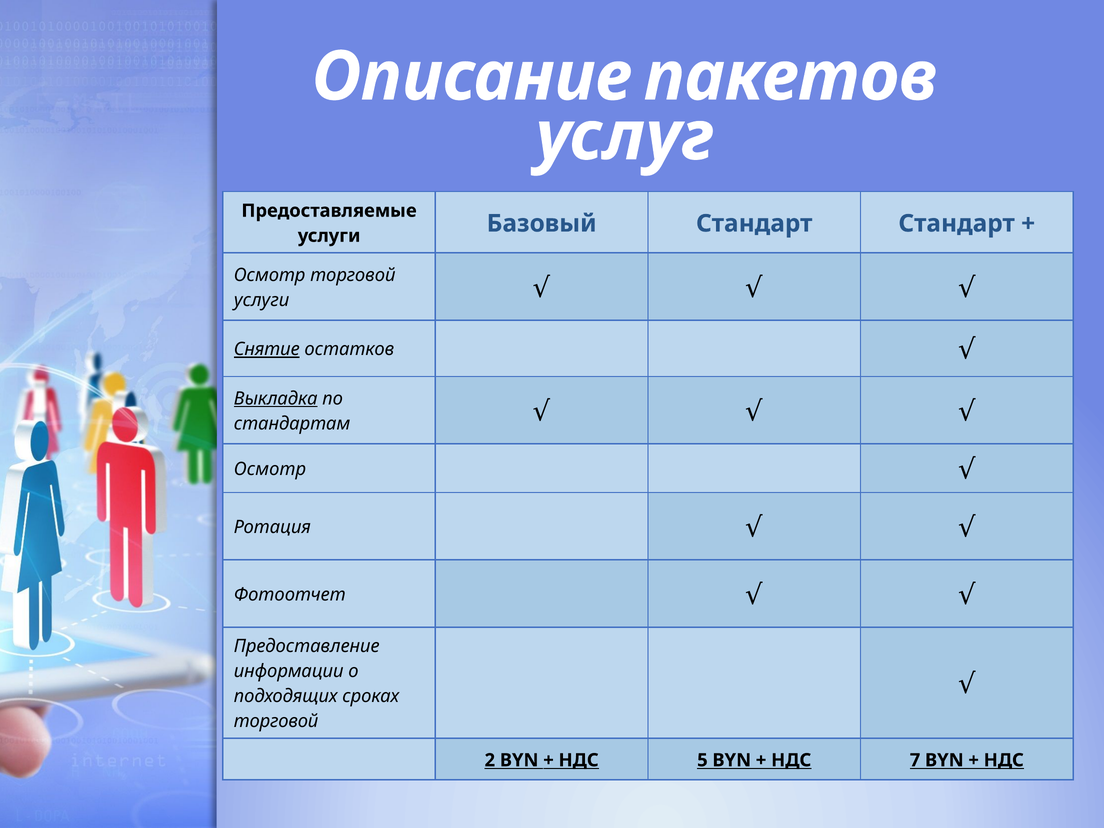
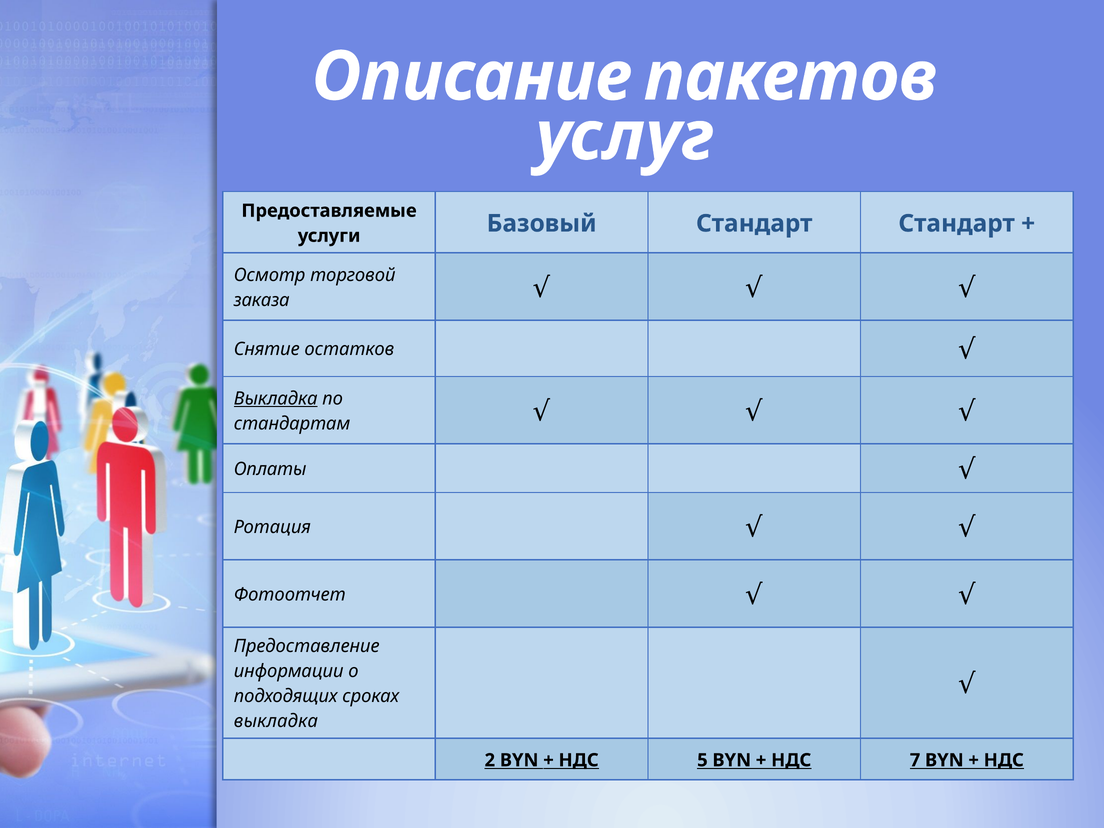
услуги: услуги -> заказа (262, 300)
Снятие underline: present -> none (267, 349)
Осмотр: Осмотр -> Оплаты (270, 469)
торговой: торговой -> выкладка (276, 721)
